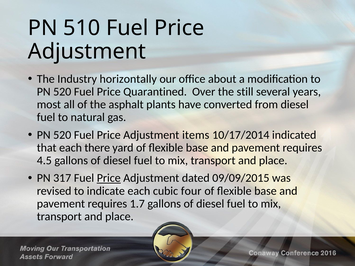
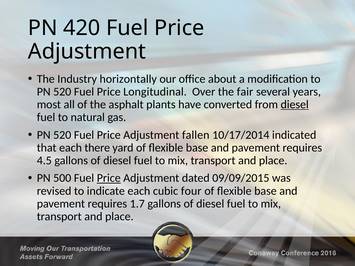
510: 510 -> 420 (82, 28)
Quarantined: Quarantined -> Longitudinal (155, 92)
still: still -> fair (245, 92)
diesel underline: none -> present (295, 105)
items: items -> fallen (196, 135)
317: 317 -> 500 (62, 178)
